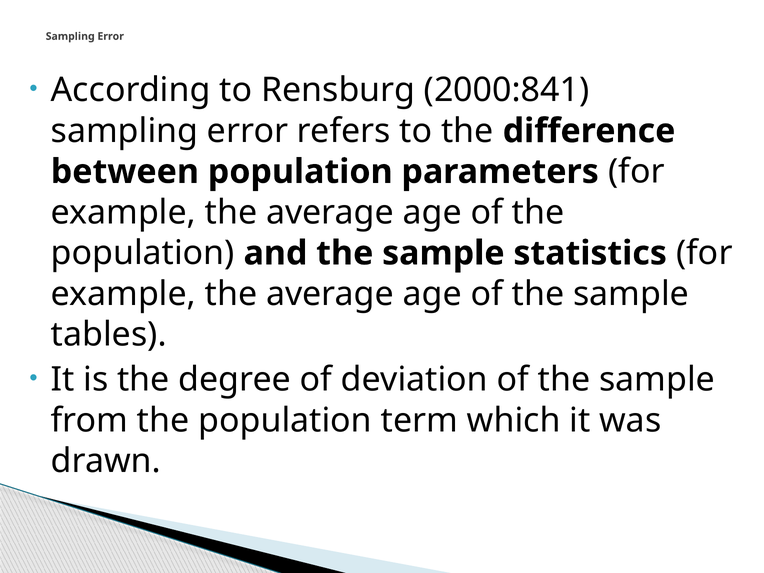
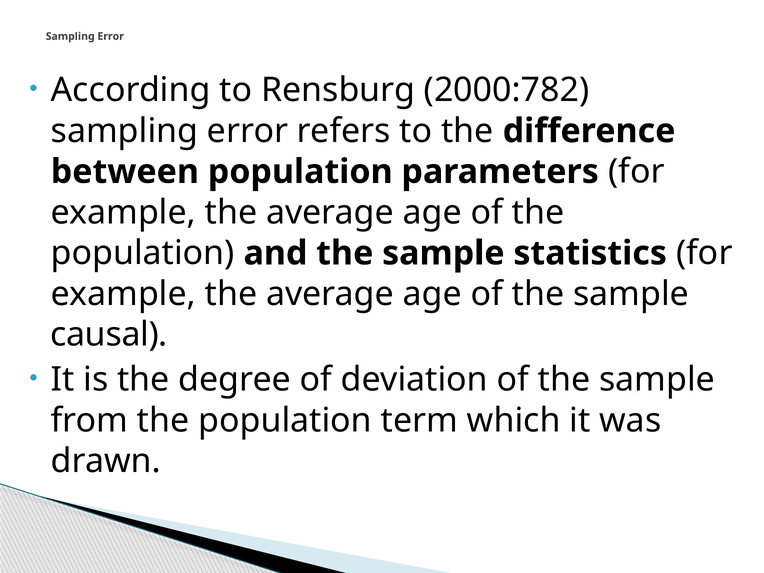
2000:841: 2000:841 -> 2000:782 (507, 90)
tables: tables -> causal (109, 335)
